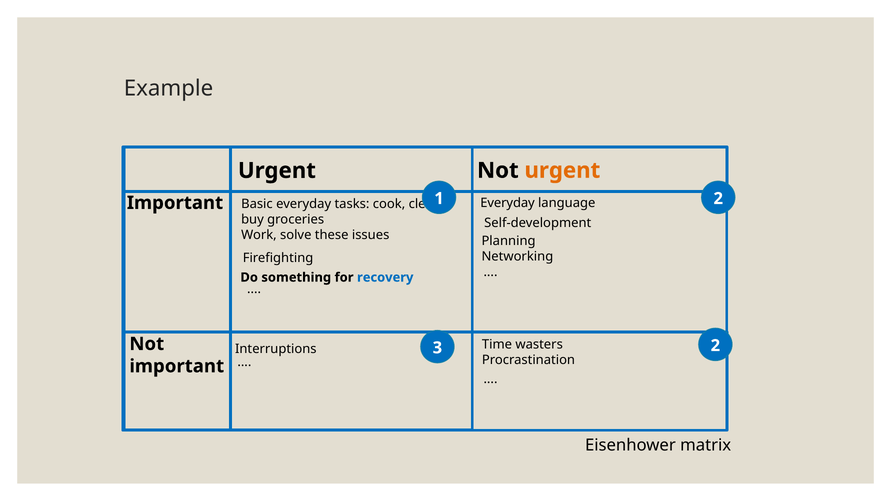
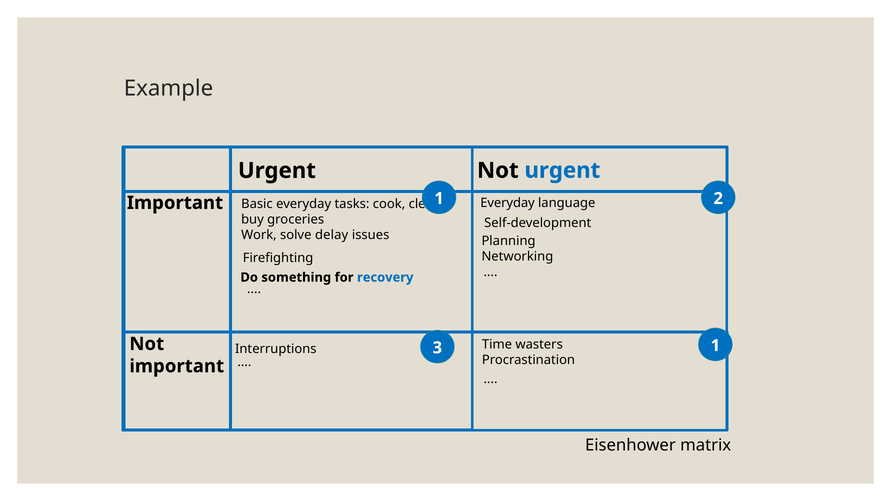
urgent colour: orange -> blue (562, 170)
these: these -> delay (332, 235)
3 2: 2 -> 1 (715, 346)
